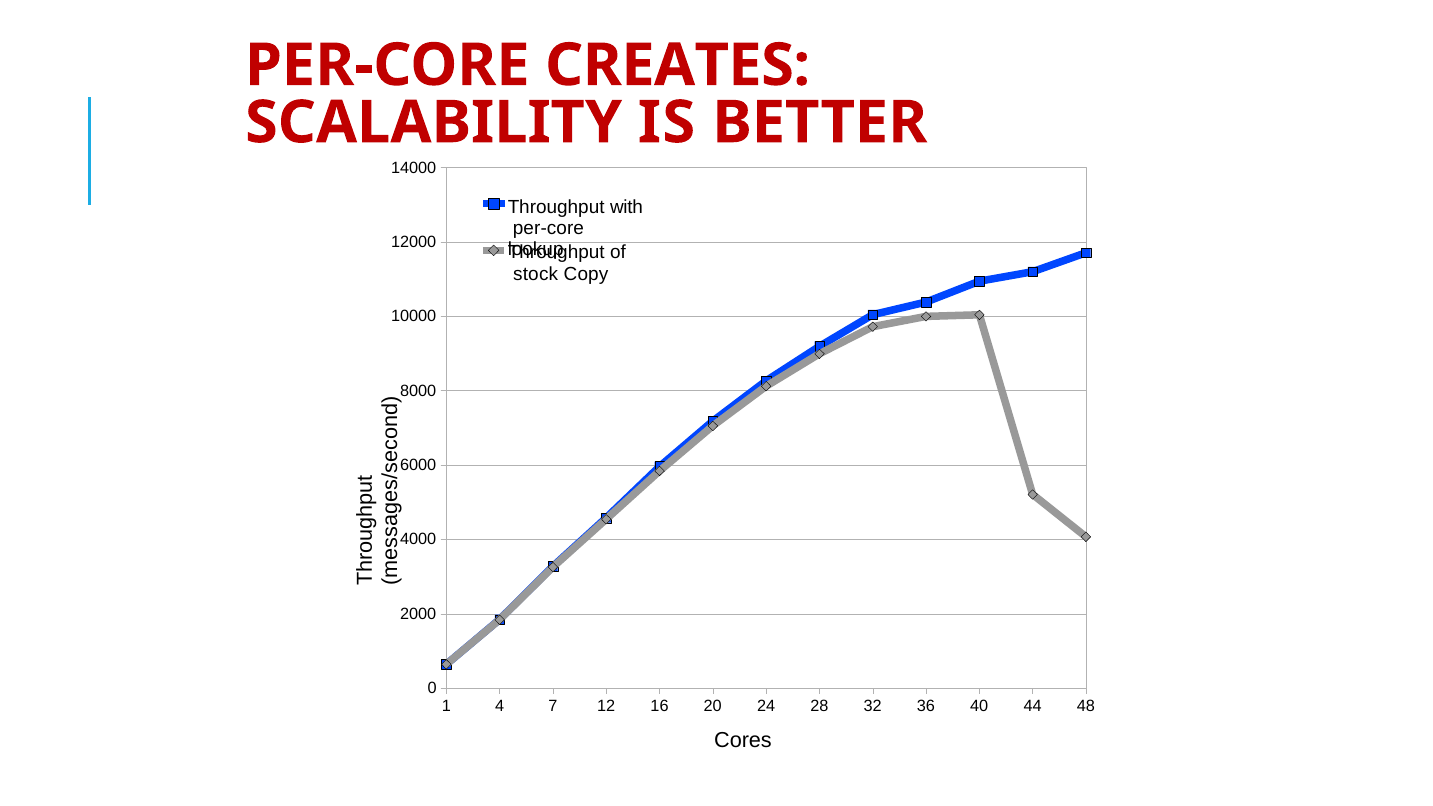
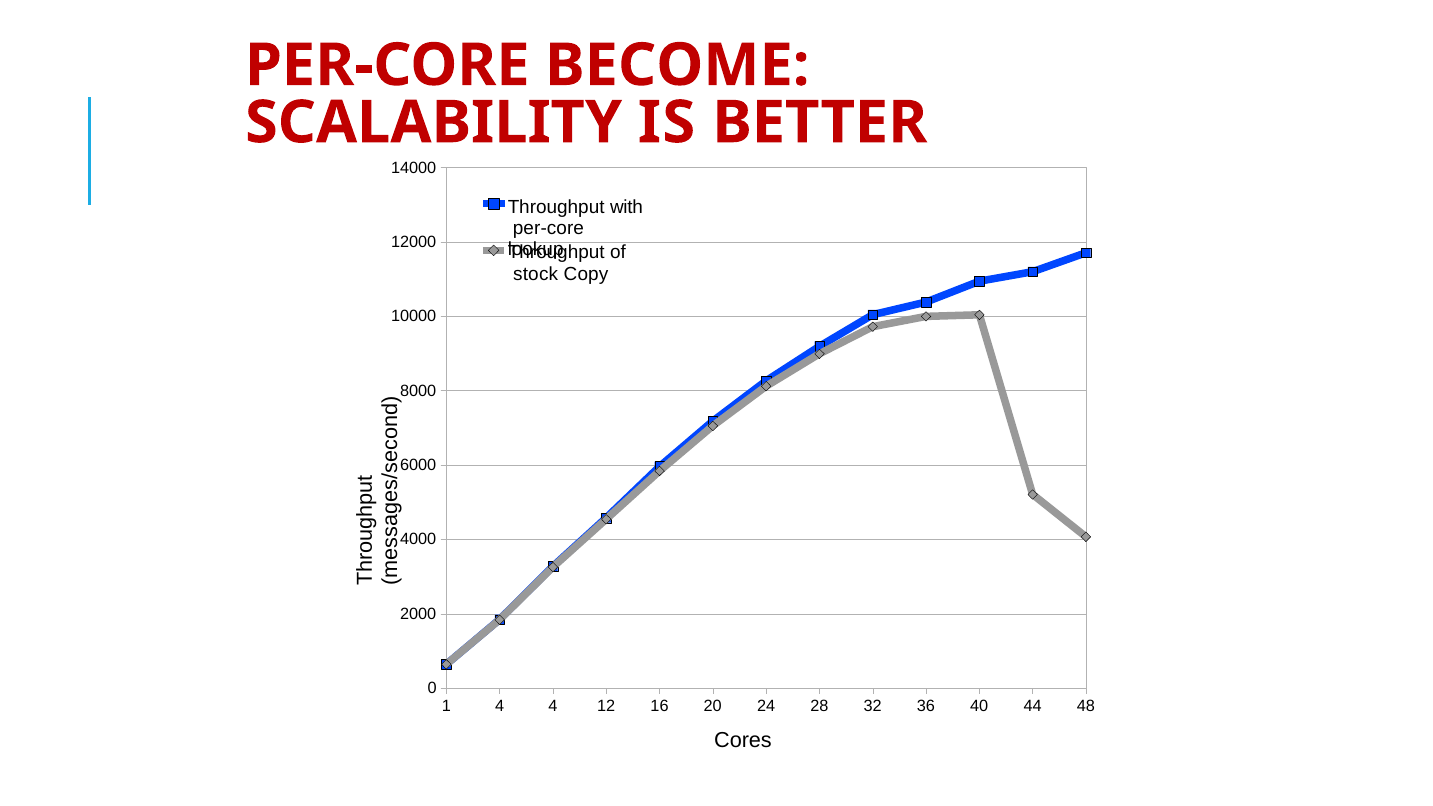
CREATES: CREATES -> BECOME (677, 65)
4 7: 7 -> 4 (553, 707)
